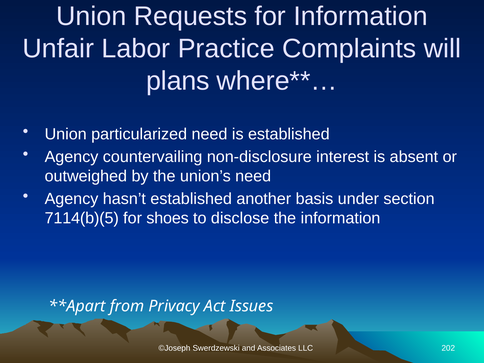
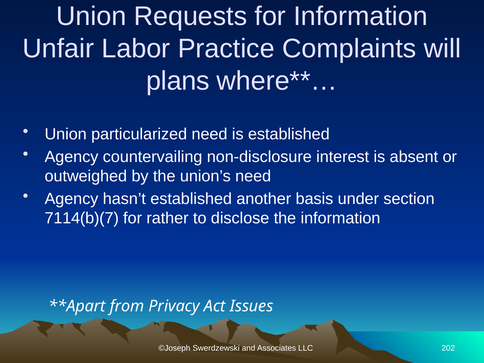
7114(b)(5: 7114(b)(5 -> 7114(b)(7 (82, 218)
shoes: shoes -> rather (167, 218)
